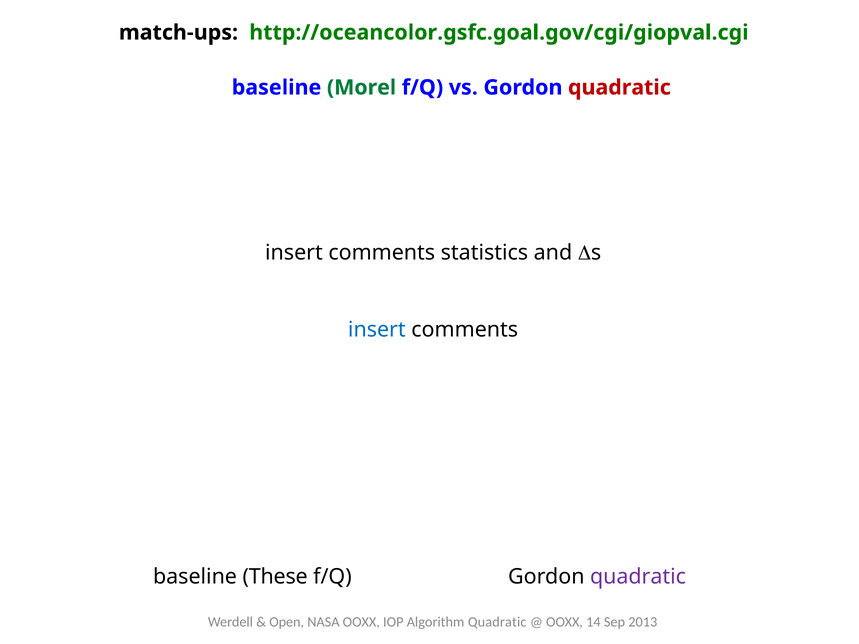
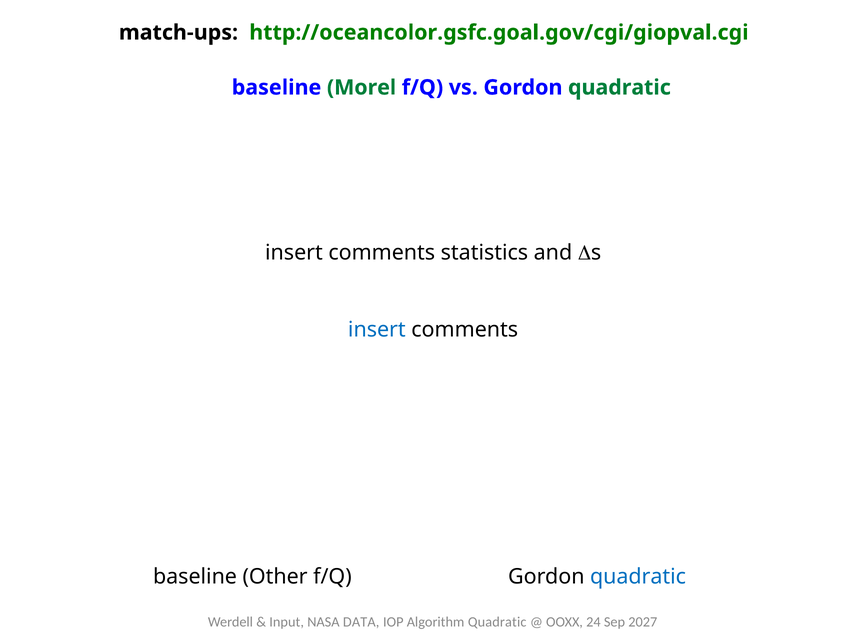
quadratic colour: red -> green (619, 88)
These: These -> Other (275, 577)
quadratic colour: purple -> blue (638, 577)
Open: Open -> Input (287, 622)
NASA OOXX: OOXX -> DATA (361, 622)
14: 14 -> 24 (593, 622)
2013: 2013 -> 2027 (643, 622)
